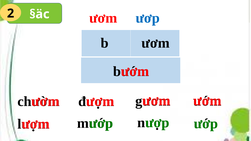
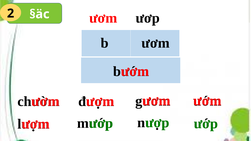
ươp colour: blue -> black (148, 18)
